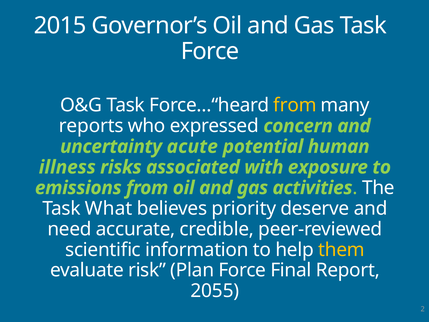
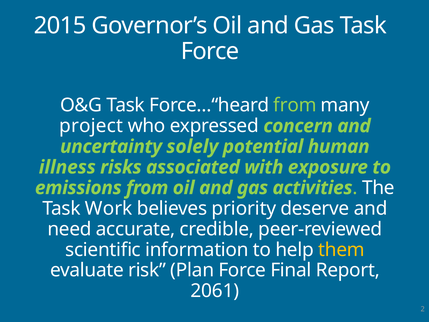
from colour: yellow -> light green (295, 105)
reports: reports -> project (91, 126)
acute: acute -> solely (192, 146)
What: What -> Work (109, 208)
2055: 2055 -> 2061 (215, 291)
